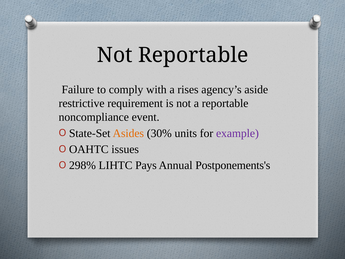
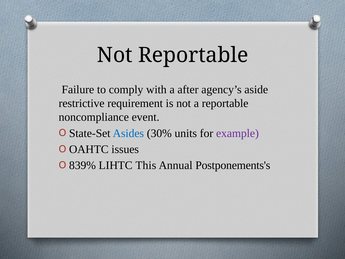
rises: rises -> after (188, 89)
Asides colour: orange -> blue (128, 133)
298%: 298% -> 839% (82, 165)
Pays: Pays -> This (146, 165)
